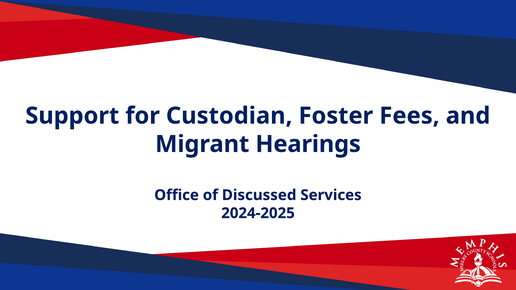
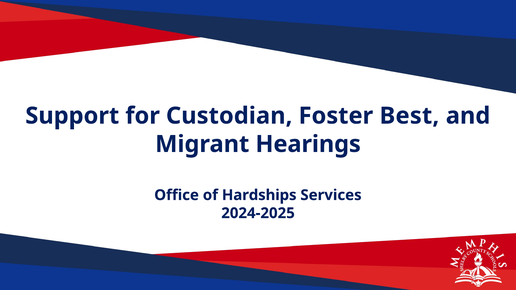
Fees: Fees -> Best (409, 116)
Discussed: Discussed -> Hardships (259, 195)
